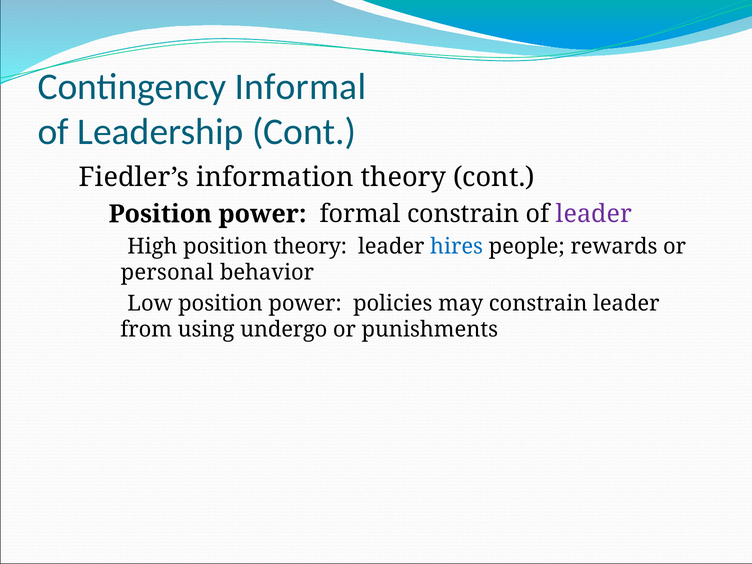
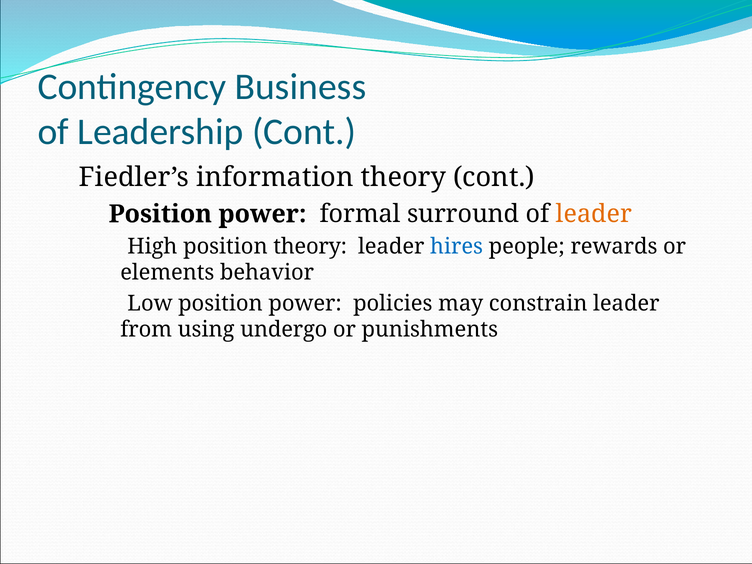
Informal: Informal -> Business (300, 87)
formal constrain: constrain -> surround (463, 214)
leader colour: purple -> orange (594, 214)
personal: personal -> elements (167, 273)
